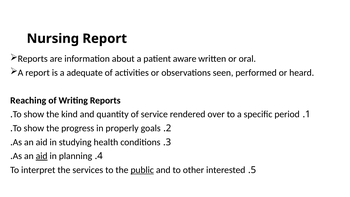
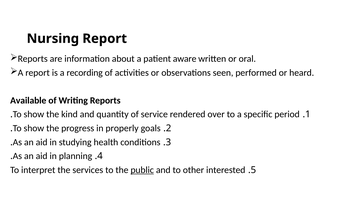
adequate: adequate -> recording (85, 73)
Reaching: Reaching -> Available (28, 100)
aid underline: present -> none (42, 156)
